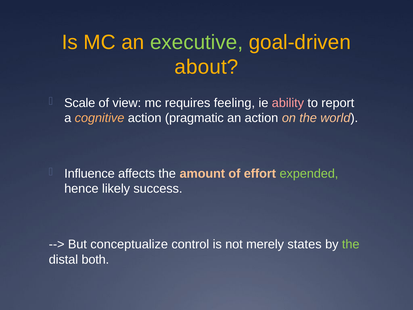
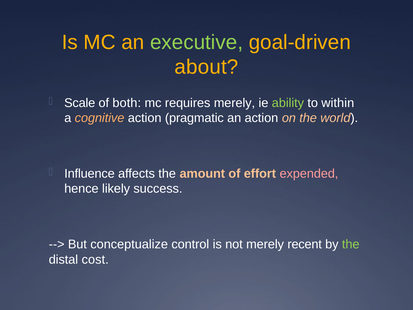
view: view -> both (127, 103)
requires feeling: feeling -> merely (234, 103)
ability colour: pink -> light green (288, 103)
report: report -> within (338, 103)
expended colour: light green -> pink (309, 174)
states: states -> recent (305, 244)
both: both -> cost (95, 259)
